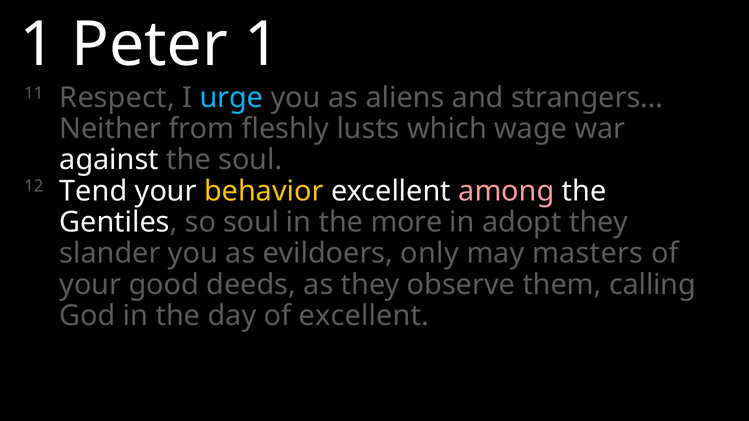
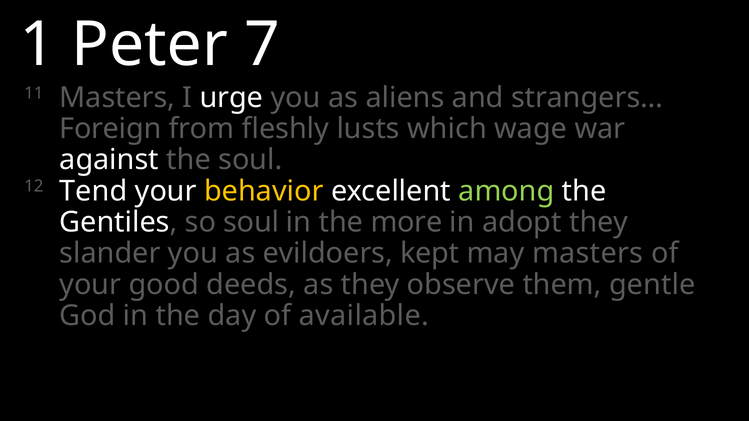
Peter 1: 1 -> 7 (262, 45)
11 Respect: Respect -> Masters (117, 98)
urge colour: light blue -> white (231, 98)
Neither: Neither -> Foreign (110, 129)
among colour: pink -> light green (506, 191)
only: only -> kept (430, 254)
calling: calling -> gentle (652, 285)
of excellent: excellent -> available (364, 316)
